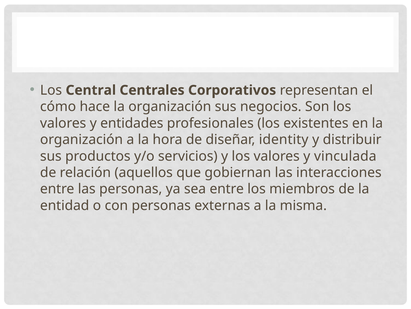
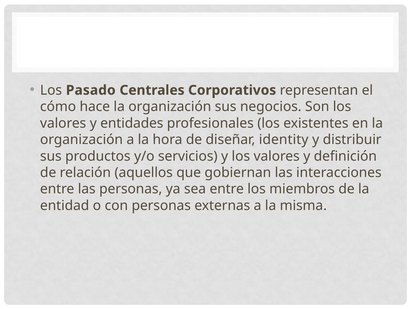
Central: Central -> Pasado (91, 90)
vinculada: vinculada -> definición (345, 156)
